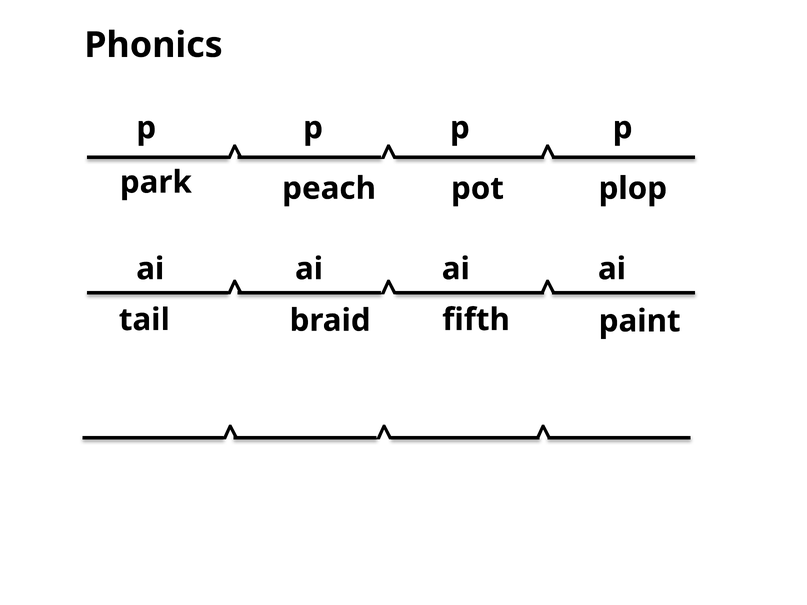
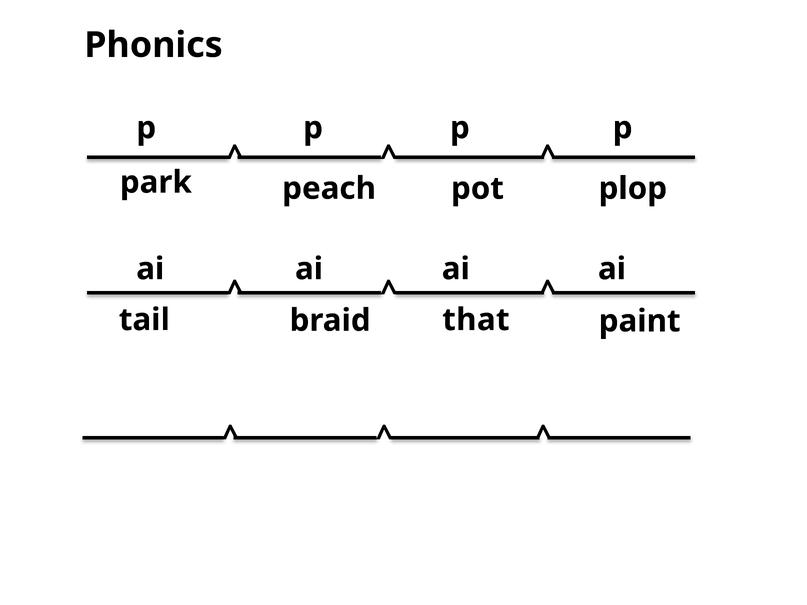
fifth: fifth -> that (476, 320)
